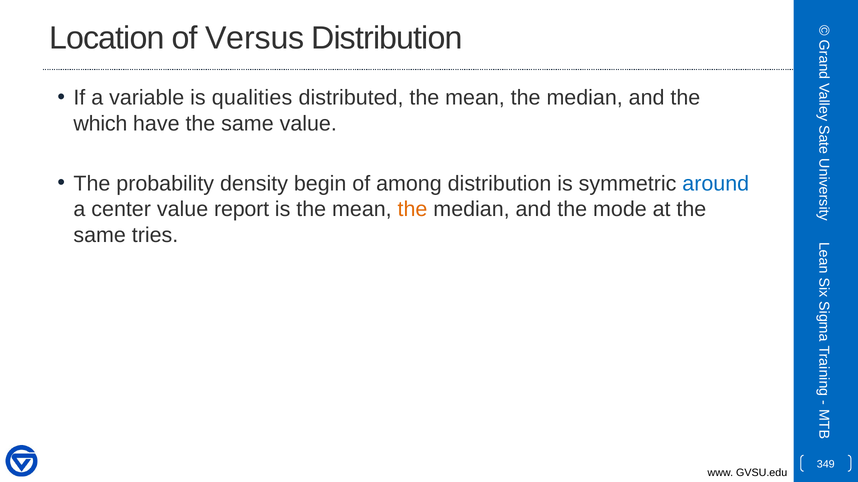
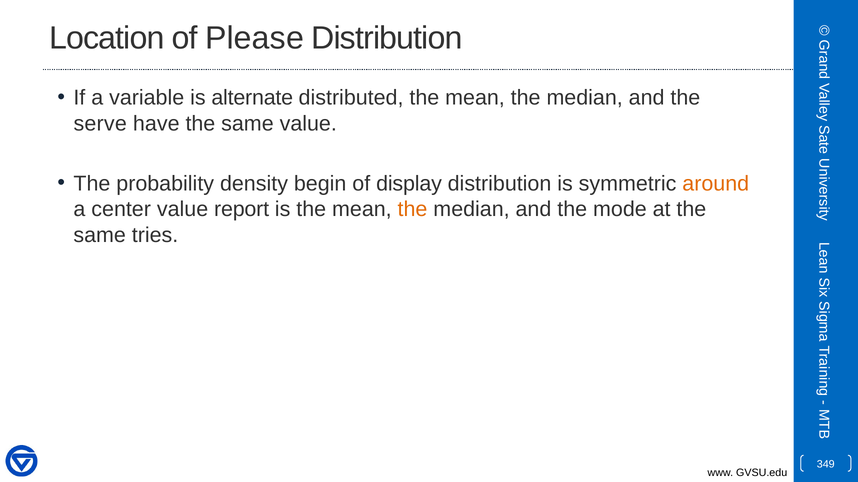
Versus: Versus -> Please (255, 38)
qualities: qualities -> alternate (252, 98)
which: which -> serve (100, 124)
among: among -> display (409, 184)
around colour: blue -> orange (716, 184)
